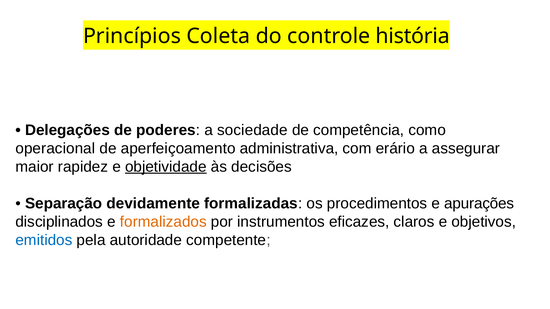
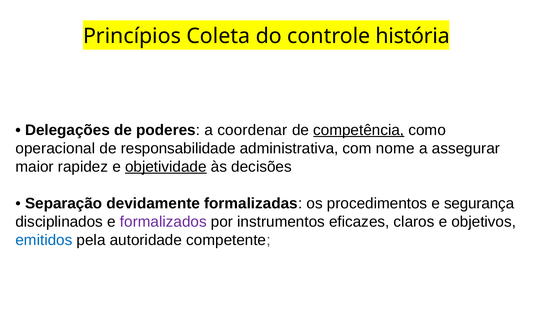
sociedade: sociedade -> coordenar (252, 130)
competência underline: none -> present (359, 130)
aperfeiçoamento: aperfeiçoamento -> responsabilidade (178, 149)
erário: erário -> nome (395, 149)
apurações: apurações -> segurança (479, 204)
formalizados colour: orange -> purple (163, 222)
